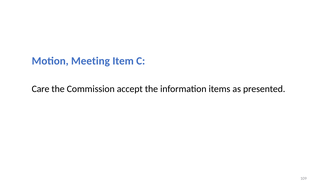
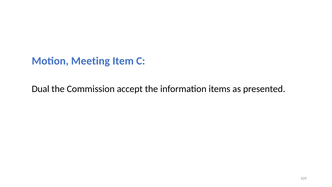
Care: Care -> Dual (41, 89)
